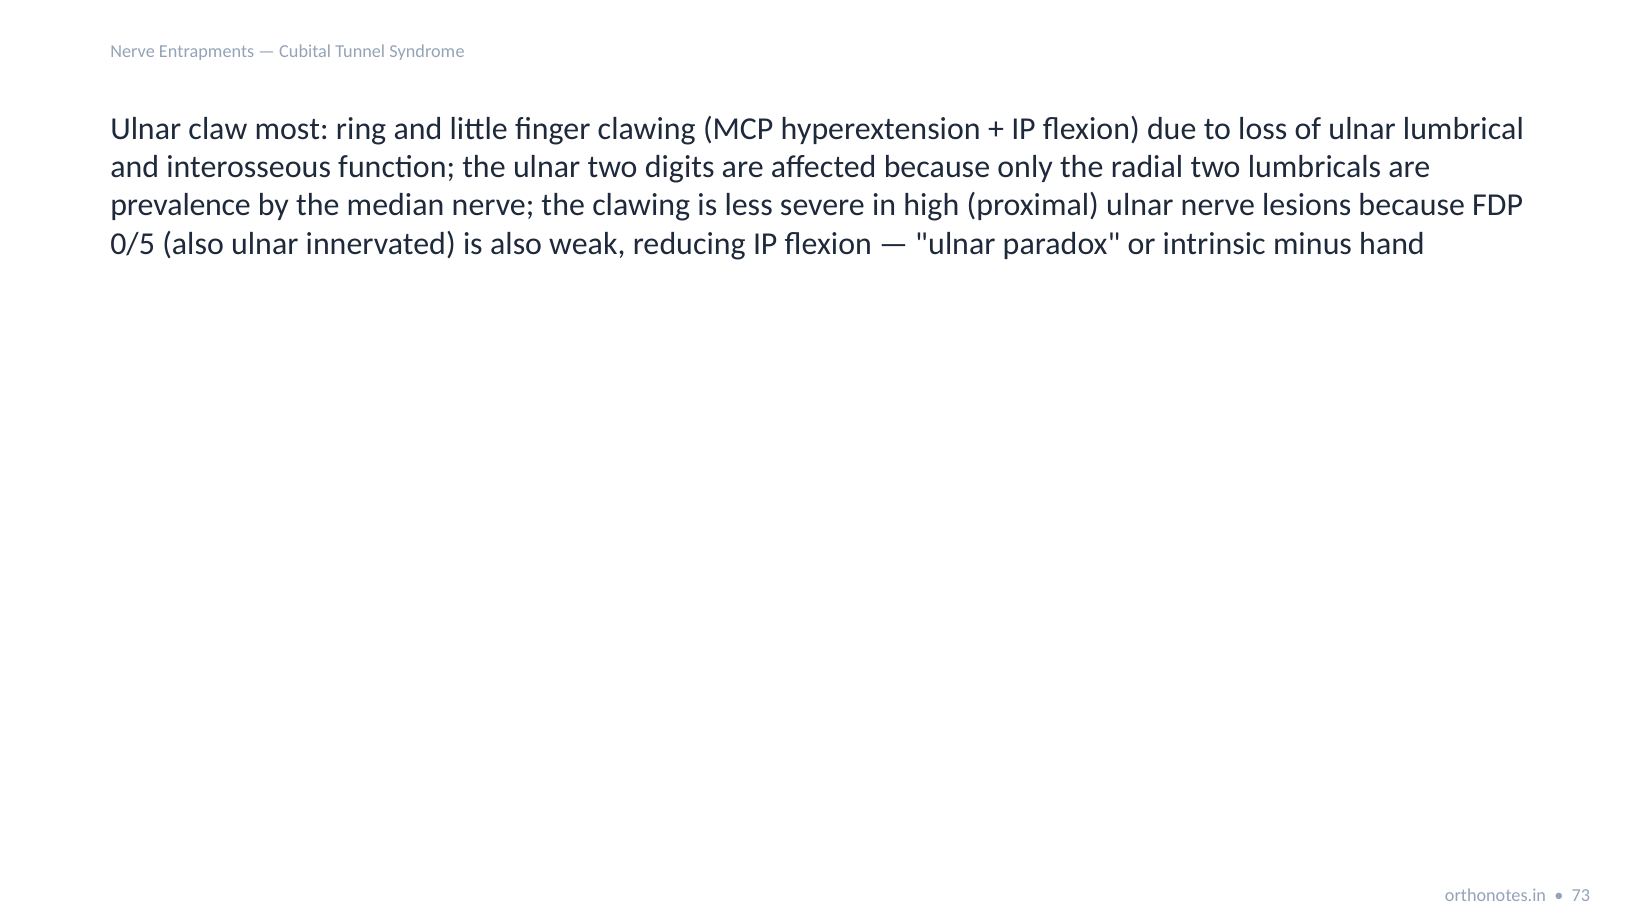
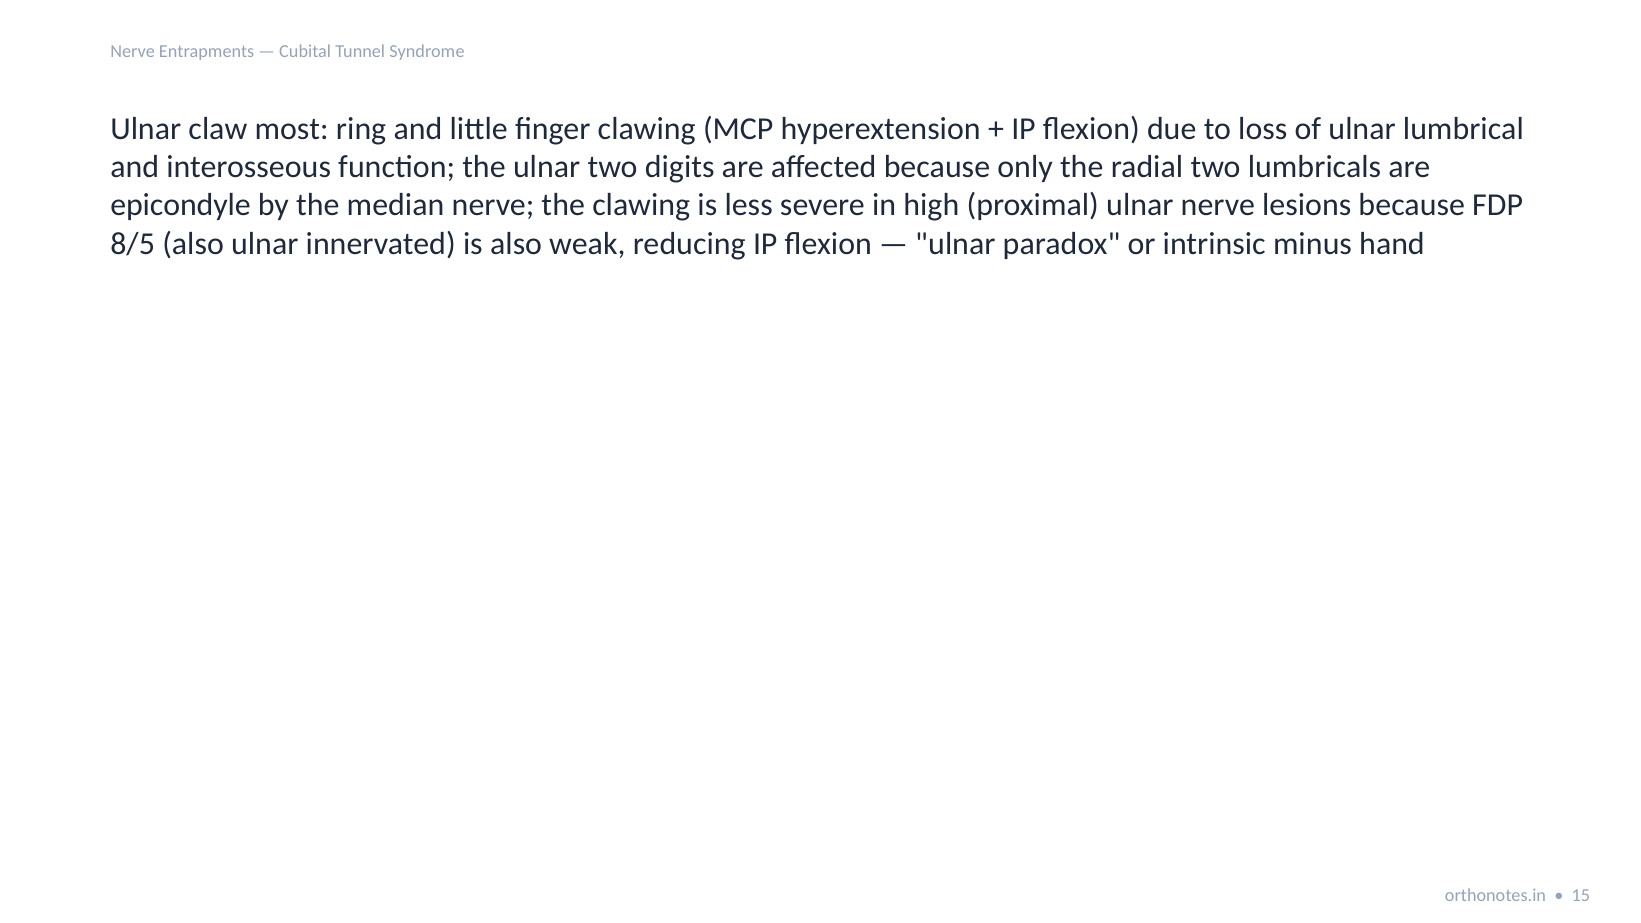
prevalence: prevalence -> epicondyle (181, 205)
0/5: 0/5 -> 8/5 (133, 244)
73: 73 -> 15 (1581, 896)
